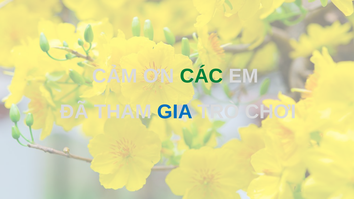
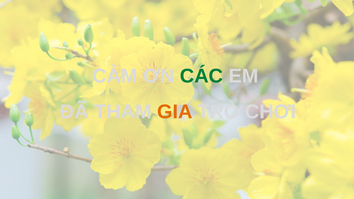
GIA colour: blue -> orange (175, 112)
